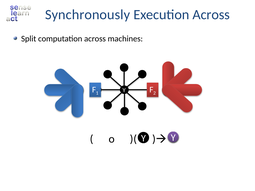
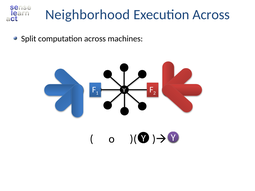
Synchronously: Synchronously -> Neighborhood (88, 15)
